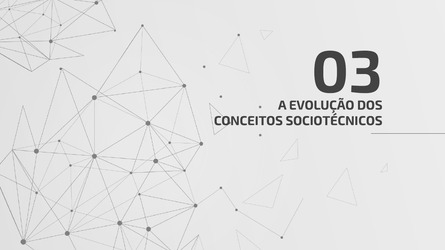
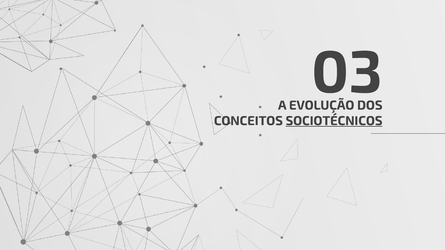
SOCIOTÉCNICOS underline: none -> present (334, 121)
